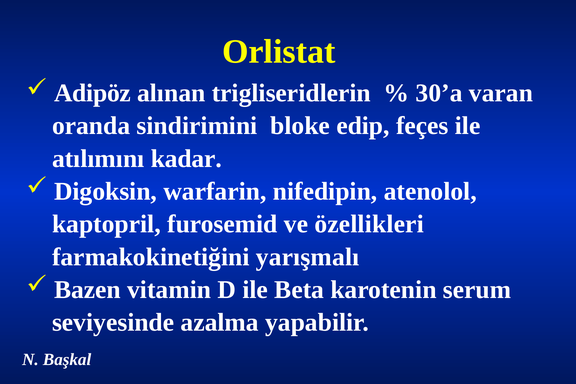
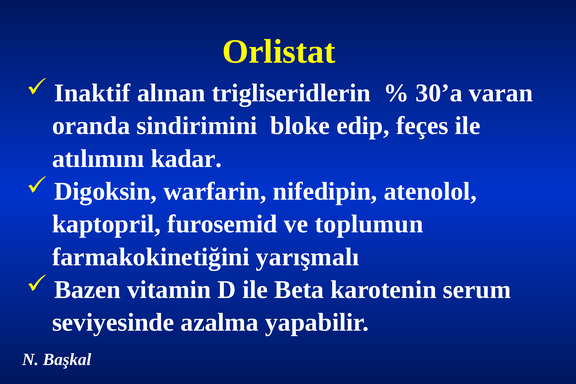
Adipöz: Adipöz -> Inaktif (92, 93)
özellikleri: özellikleri -> toplumun (369, 224)
